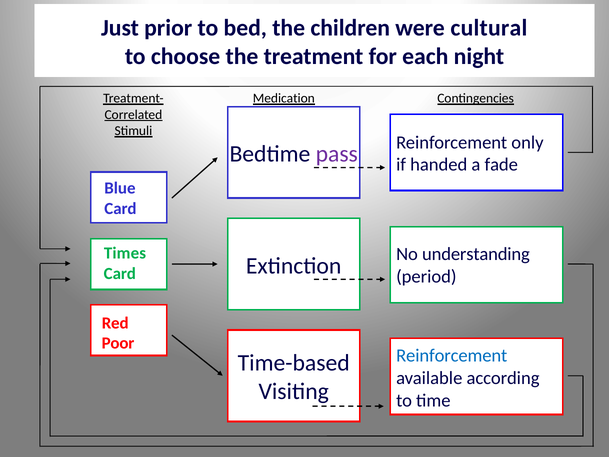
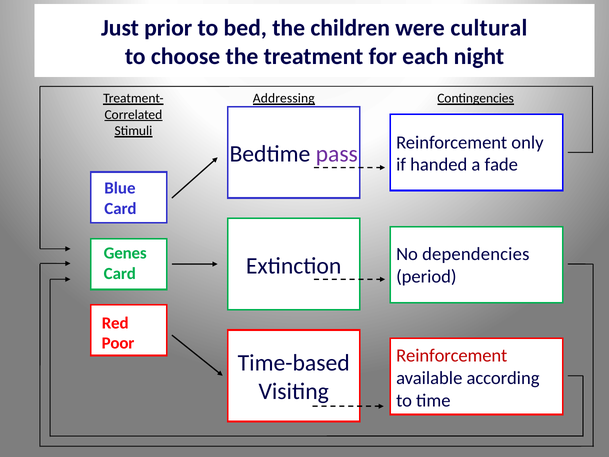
Medication: Medication -> Addressing (284, 98)
Times: Times -> Genes (125, 253)
understanding: understanding -> dependencies (476, 254)
Reinforcement colour: blue -> red (452, 355)
